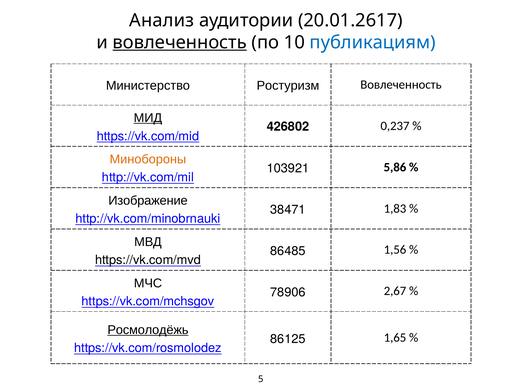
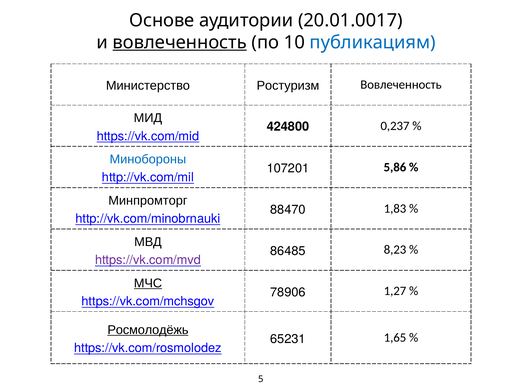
Анализ: Анализ -> Основе (162, 20)
20.01.2617: 20.01.2617 -> 20.01.0017 (350, 20)
МИД underline: present -> none (148, 118)
426802: 426802 -> 424800 (288, 127)
Минобороны colour: orange -> blue (148, 159)
103921: 103921 -> 107201 (288, 169)
Изображение: Изображение -> Минпромторг (148, 201)
38471: 38471 -> 88470 (288, 210)
1,56: 1,56 -> 8,23 (395, 250)
https://vk.com/mvd colour: black -> purple (148, 260)
МЧС underline: none -> present (148, 283)
2,67: 2,67 -> 1,27 (395, 291)
86125: 86125 -> 65231 (288, 339)
